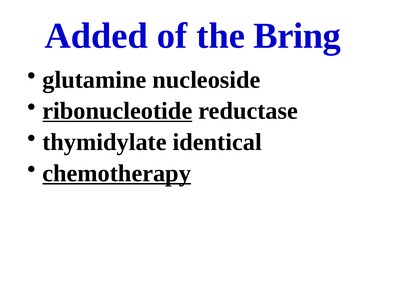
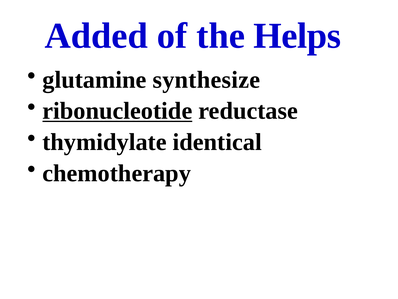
Bring: Bring -> Helps (297, 36)
nucleoside: nucleoside -> synthesize (206, 80)
chemotherapy underline: present -> none (117, 173)
